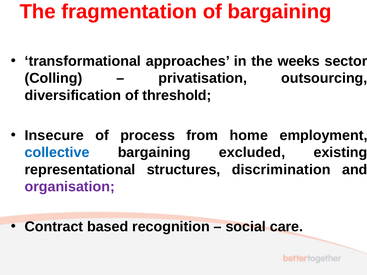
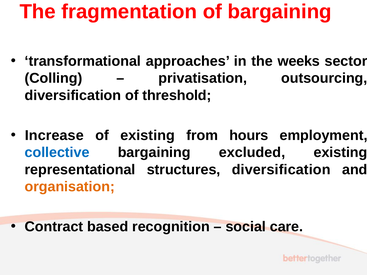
Insecure: Insecure -> Increase (54, 135)
of process: process -> existing (148, 135)
home: home -> hours (249, 135)
structures discrimination: discrimination -> diversification (281, 170)
organisation colour: purple -> orange (70, 187)
